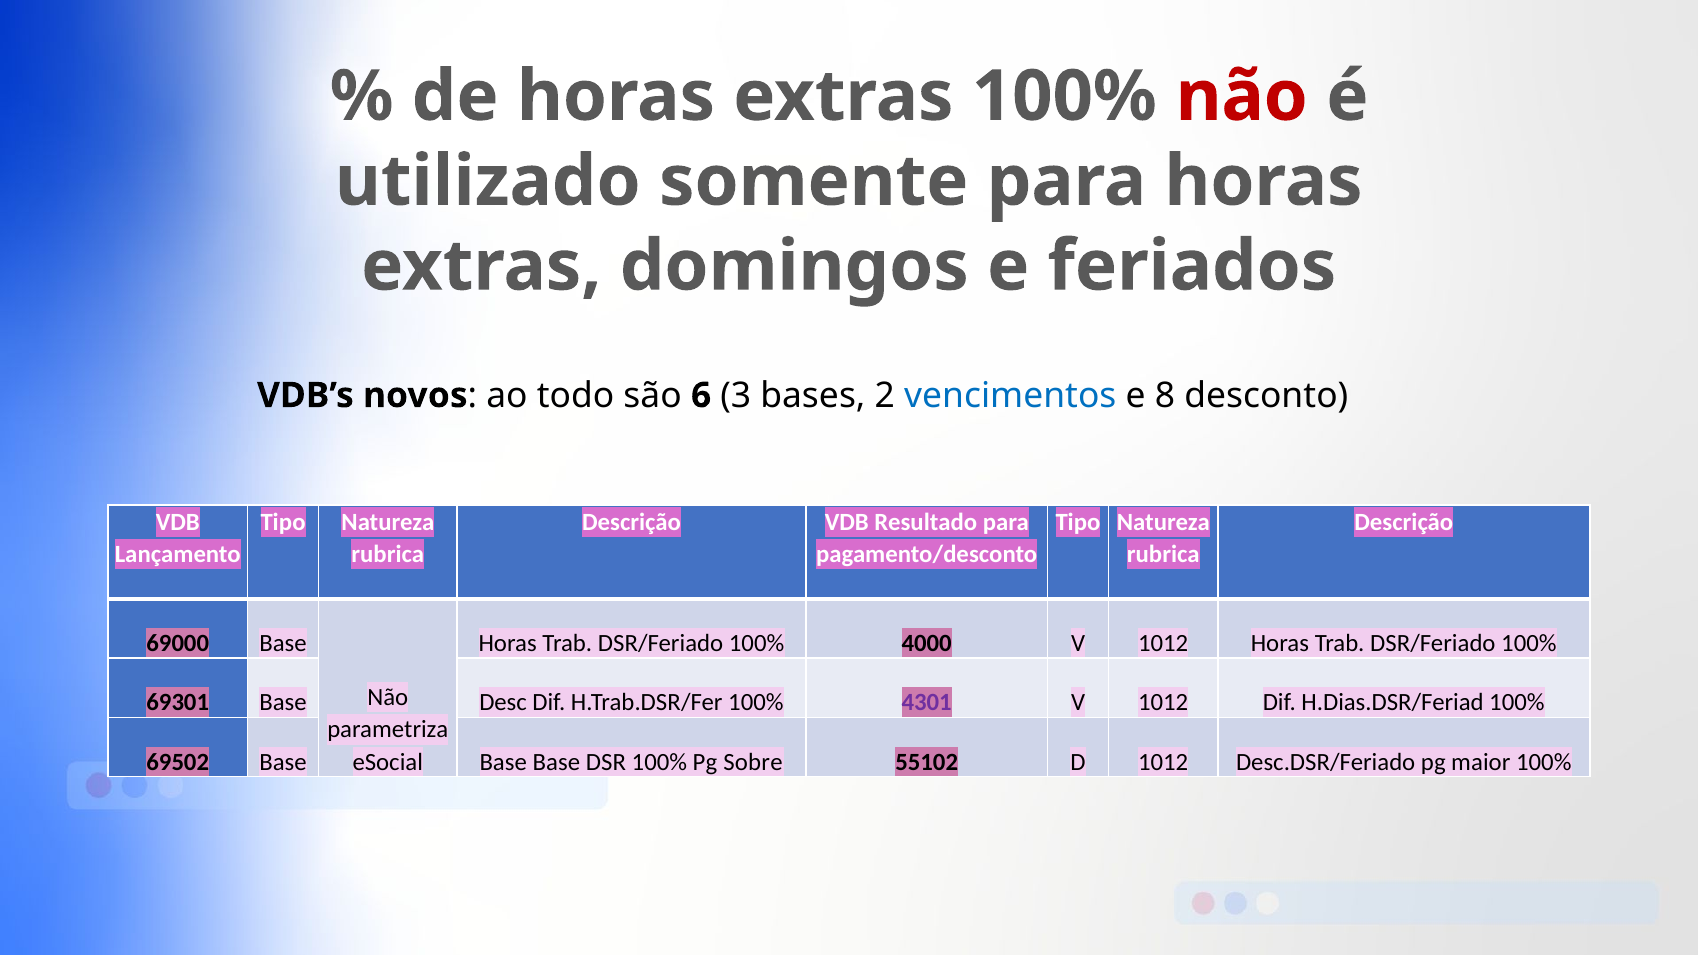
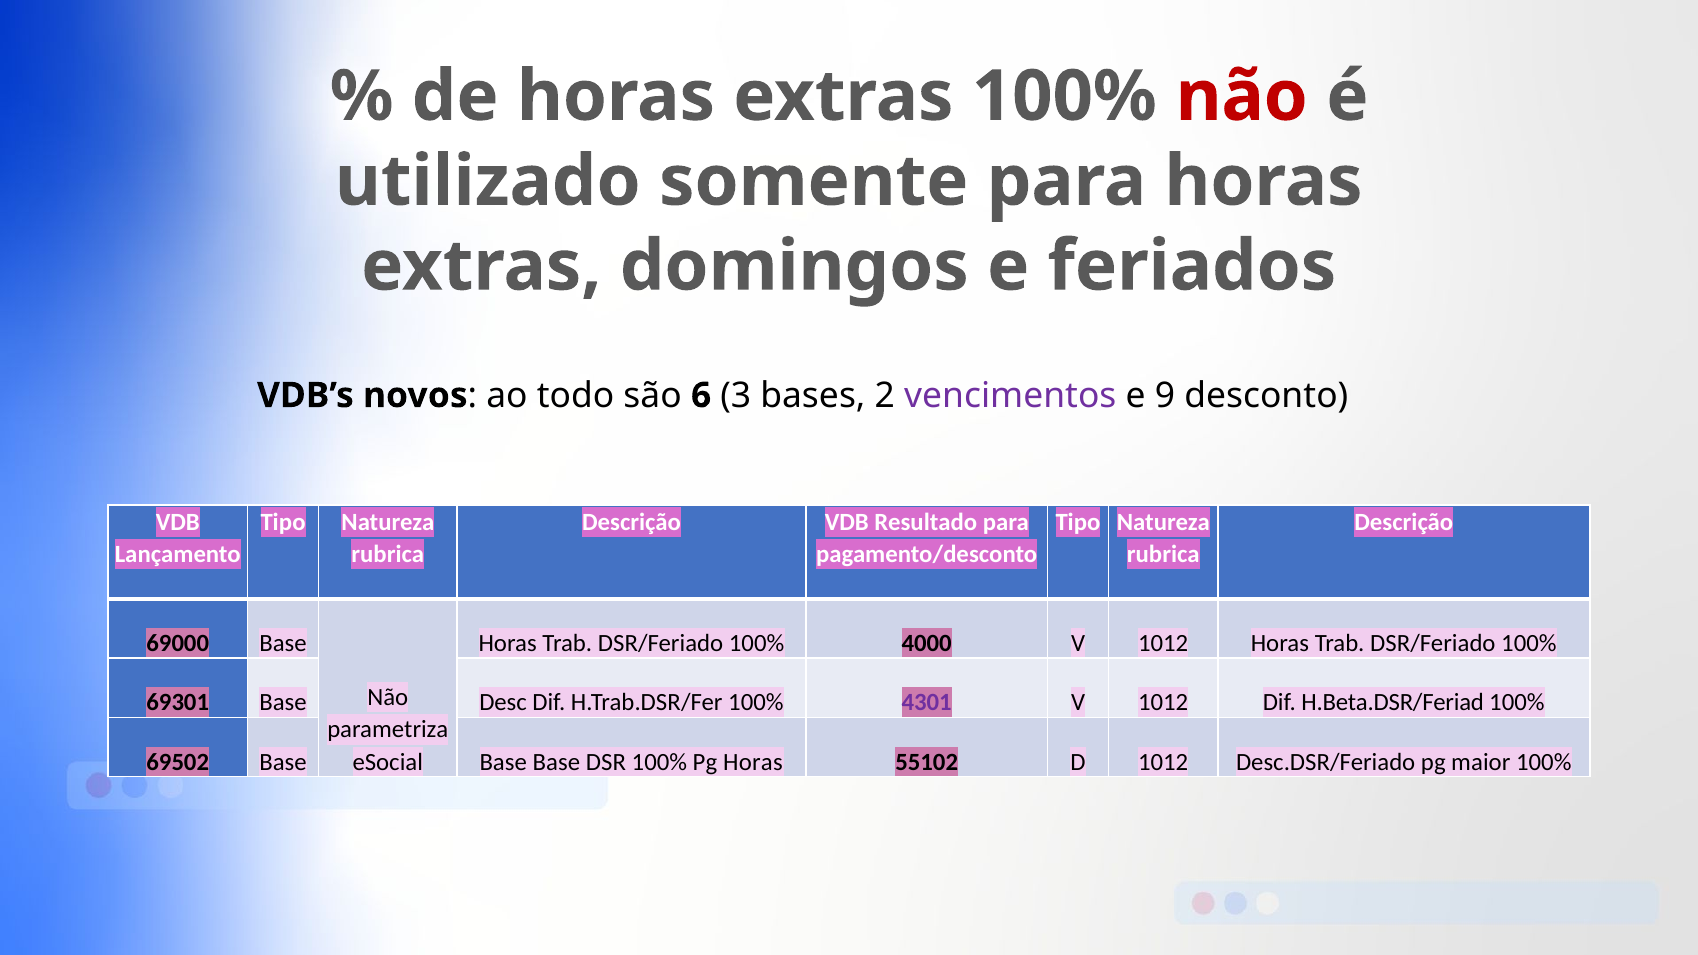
vencimentos colour: blue -> purple (1010, 395)
8: 8 -> 9 (1165, 395)
H.Dias.DSR/Feriad: H.Dias.DSR/Feriad -> H.Beta.DSR/Feriad (1393, 703)
Pg Sobre: Sobre -> Horas (753, 762)
